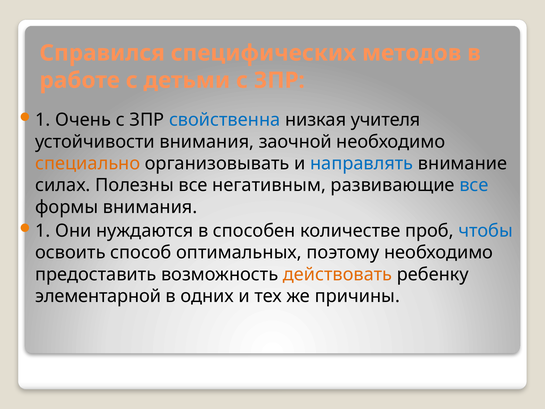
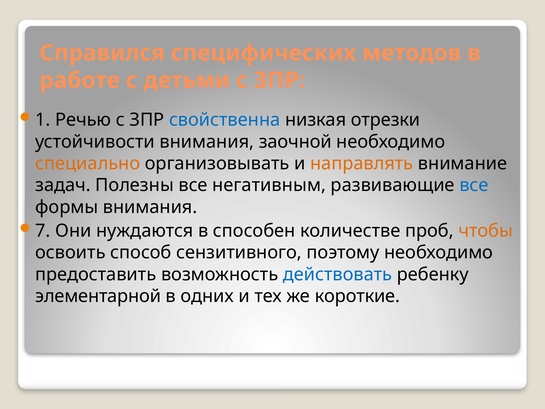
Очень: Очень -> Речью (83, 120)
учителя: учителя -> отрезки (386, 120)
направлять colour: blue -> orange (362, 163)
силах: силах -> задач (63, 185)
1: 1 -> 7 (43, 231)
чтобы colour: blue -> orange (486, 231)
оптимальных: оптимальных -> сензитивного (239, 252)
действовать colour: orange -> blue (338, 274)
причины: причины -> короткие (357, 296)
